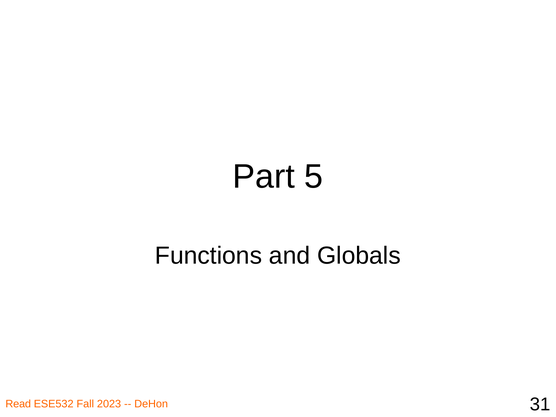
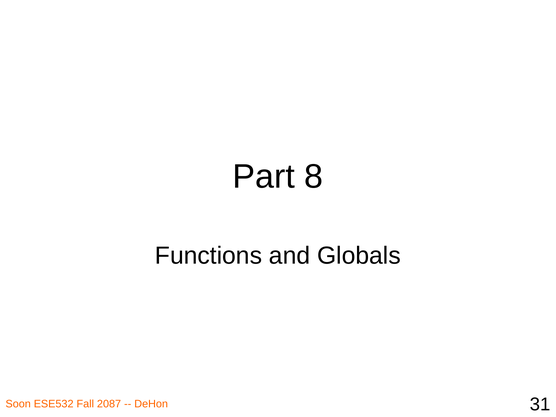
5: 5 -> 8 (314, 177)
Read: Read -> Soon (18, 404)
2023: 2023 -> 2087 (109, 404)
